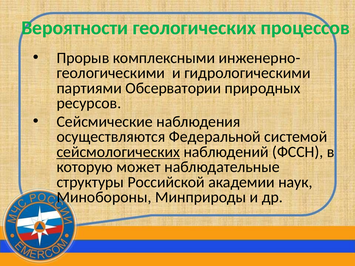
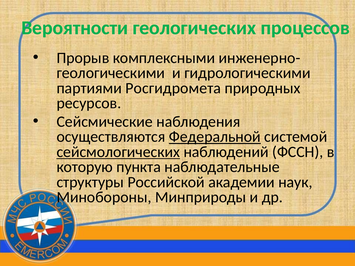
Обсерватории: Обсерватории -> Росгидромета (173, 88)
Федеральной underline: none -> present (215, 137)
может: может -> пункта (139, 167)
